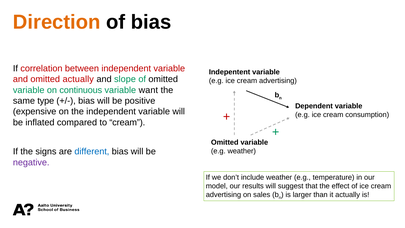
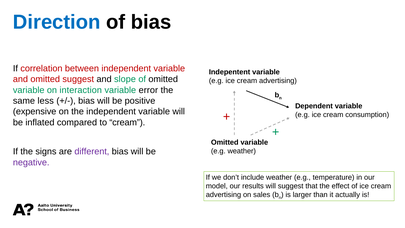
Direction colour: orange -> blue (57, 22)
omitted actually: actually -> suggest (78, 79)
continuous: continuous -> interaction (81, 90)
want: want -> error (148, 90)
type: type -> less (46, 101)
different colour: blue -> purple (92, 152)
